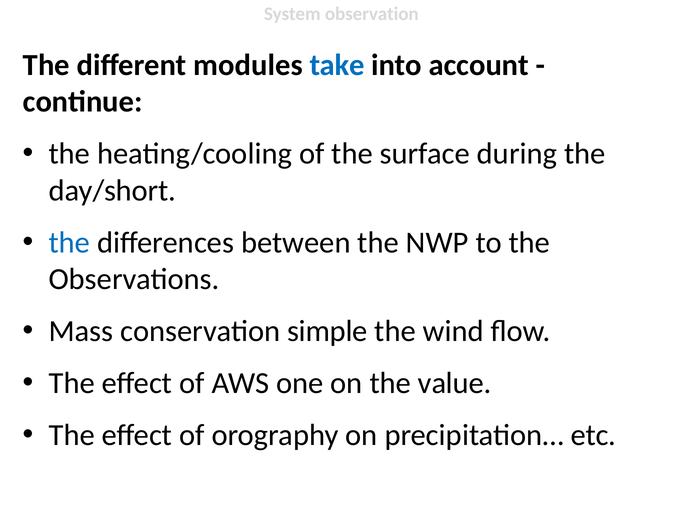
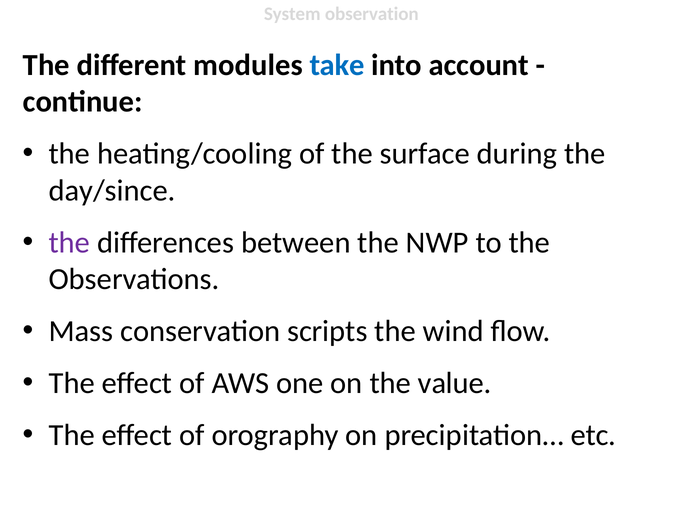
day/short: day/short -> day/since (112, 191)
the colour: blue -> purple (69, 243)
simple: simple -> scripts (327, 331)
